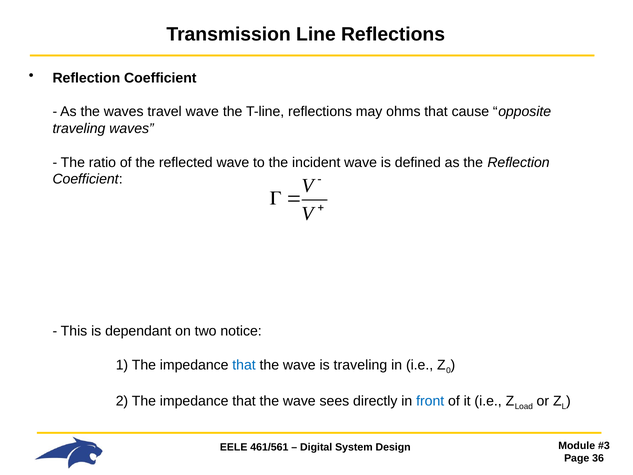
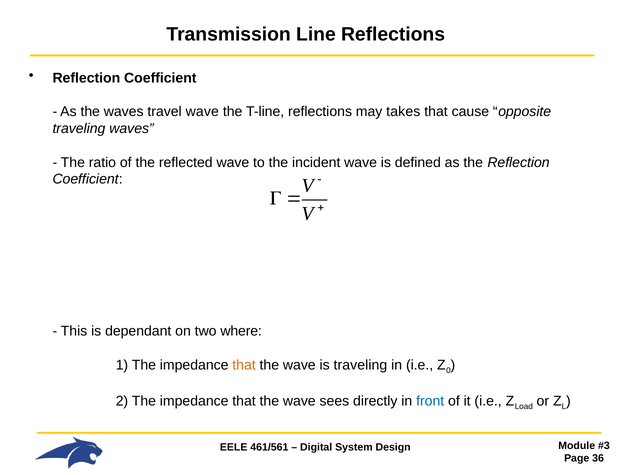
ohms: ohms -> takes (403, 112)
notice: notice -> where (241, 331)
that colour: blue -> orange (244, 365)
